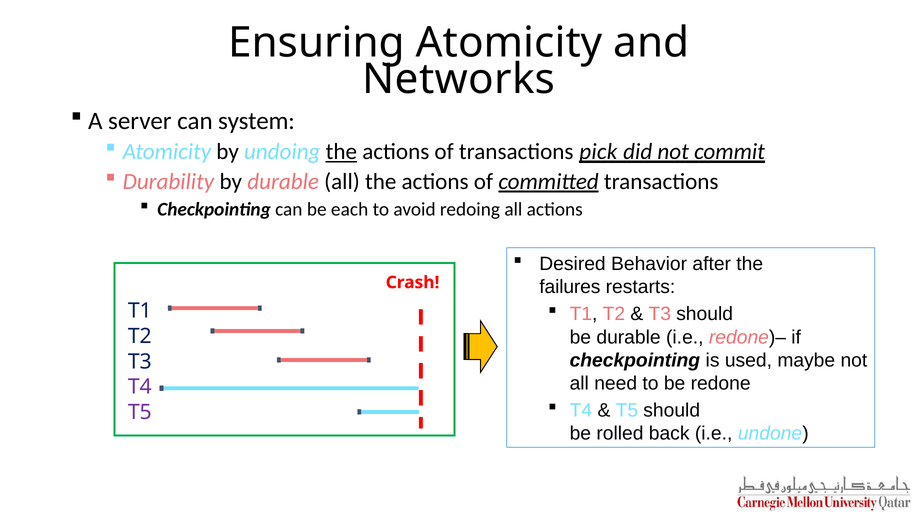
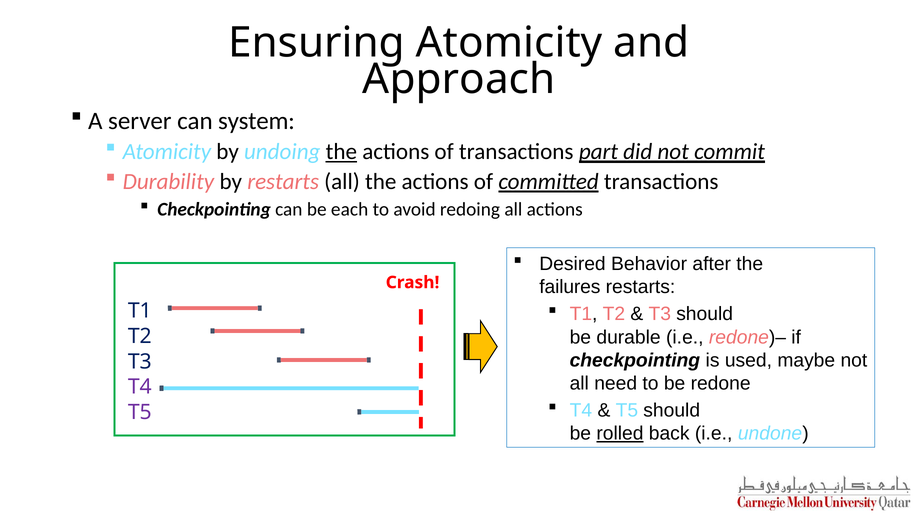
Networks: Networks -> Approach (459, 79)
pick: pick -> part (598, 152)
by durable: durable -> restarts (283, 181)
rolled underline: none -> present (620, 433)
